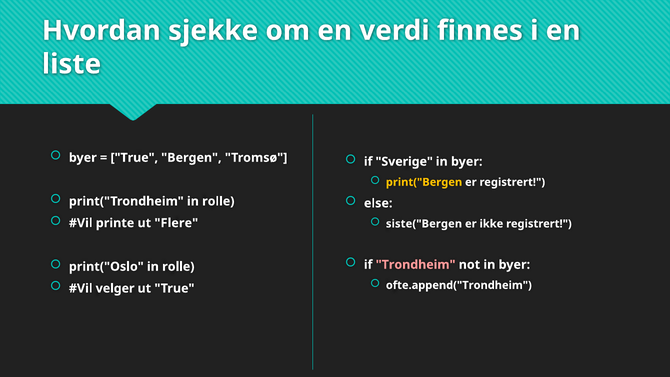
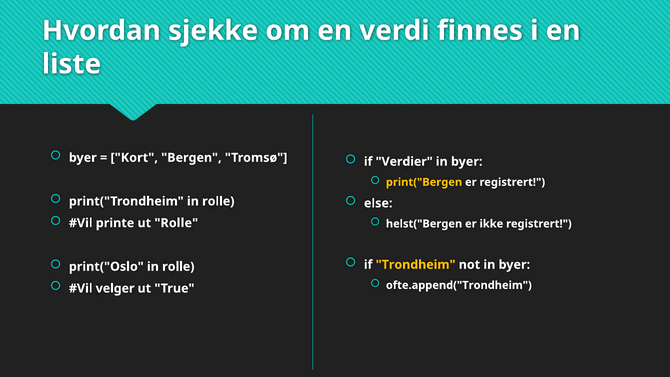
True: True -> Kort (134, 158)
Sverige: Sverige -> Verdier (404, 162)
ut Flere: Flere -> Rolle (176, 223)
siste("Bergen: siste("Bergen -> helst("Bergen (424, 224)
Trondheim colour: pink -> yellow (416, 265)
